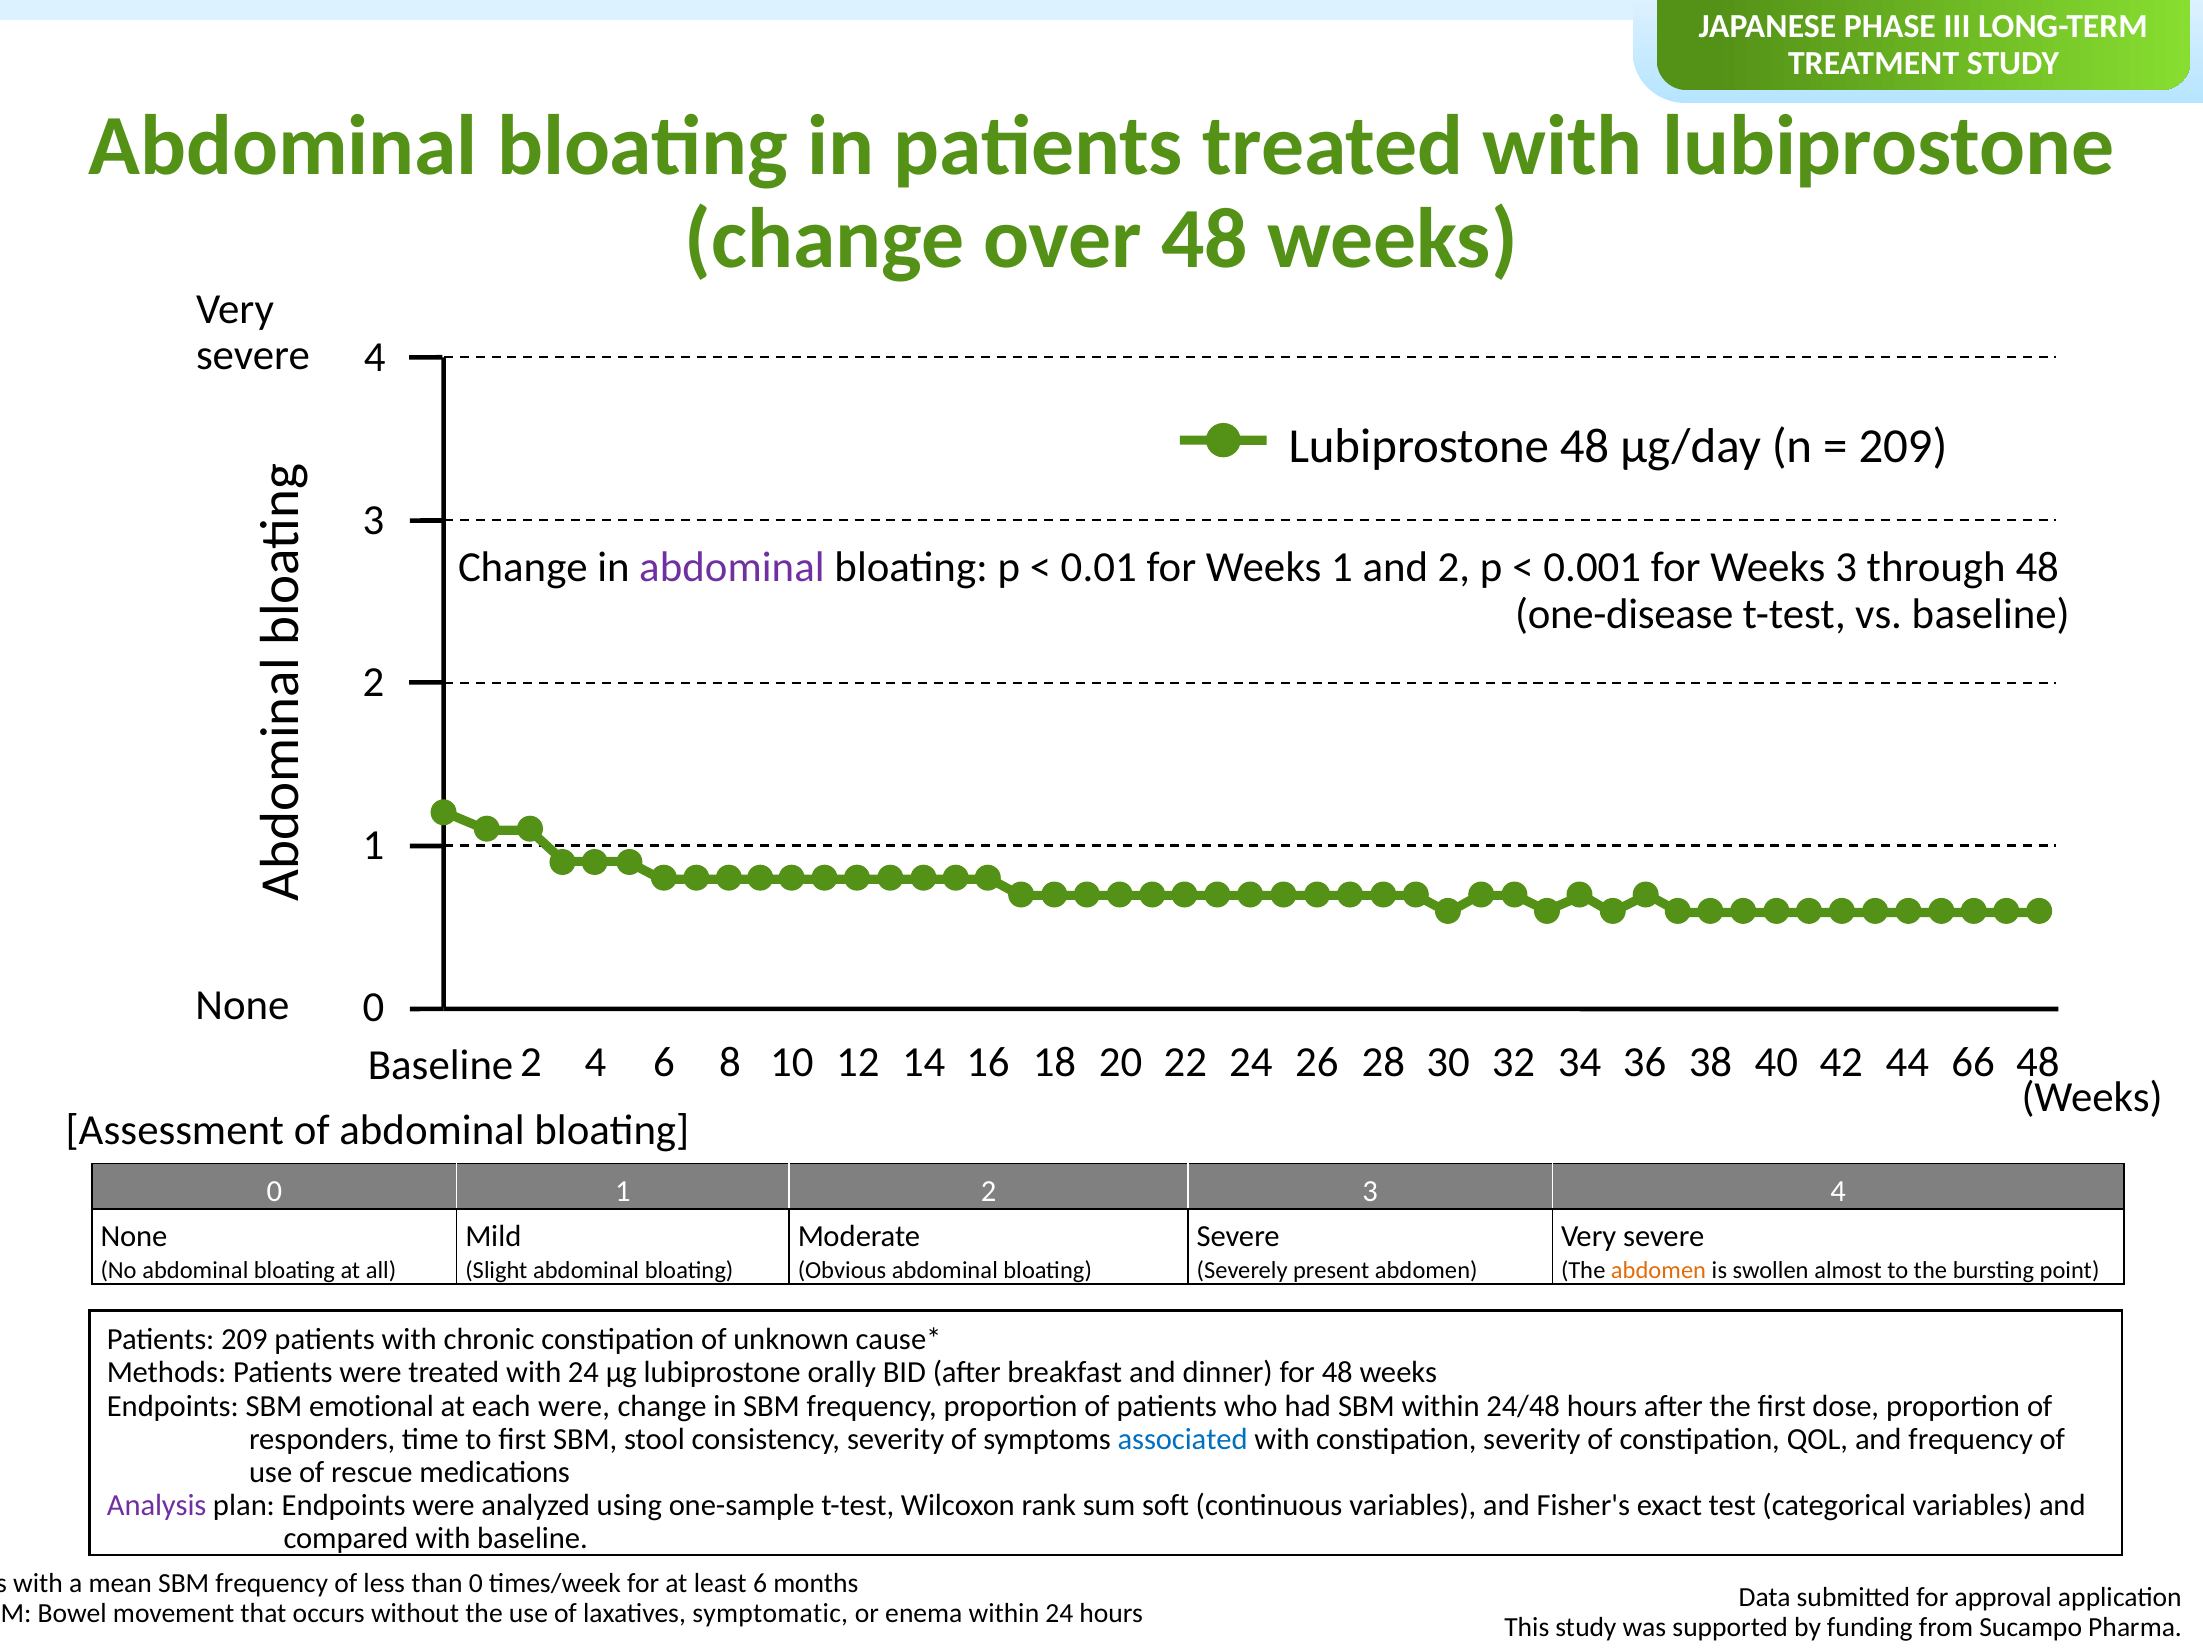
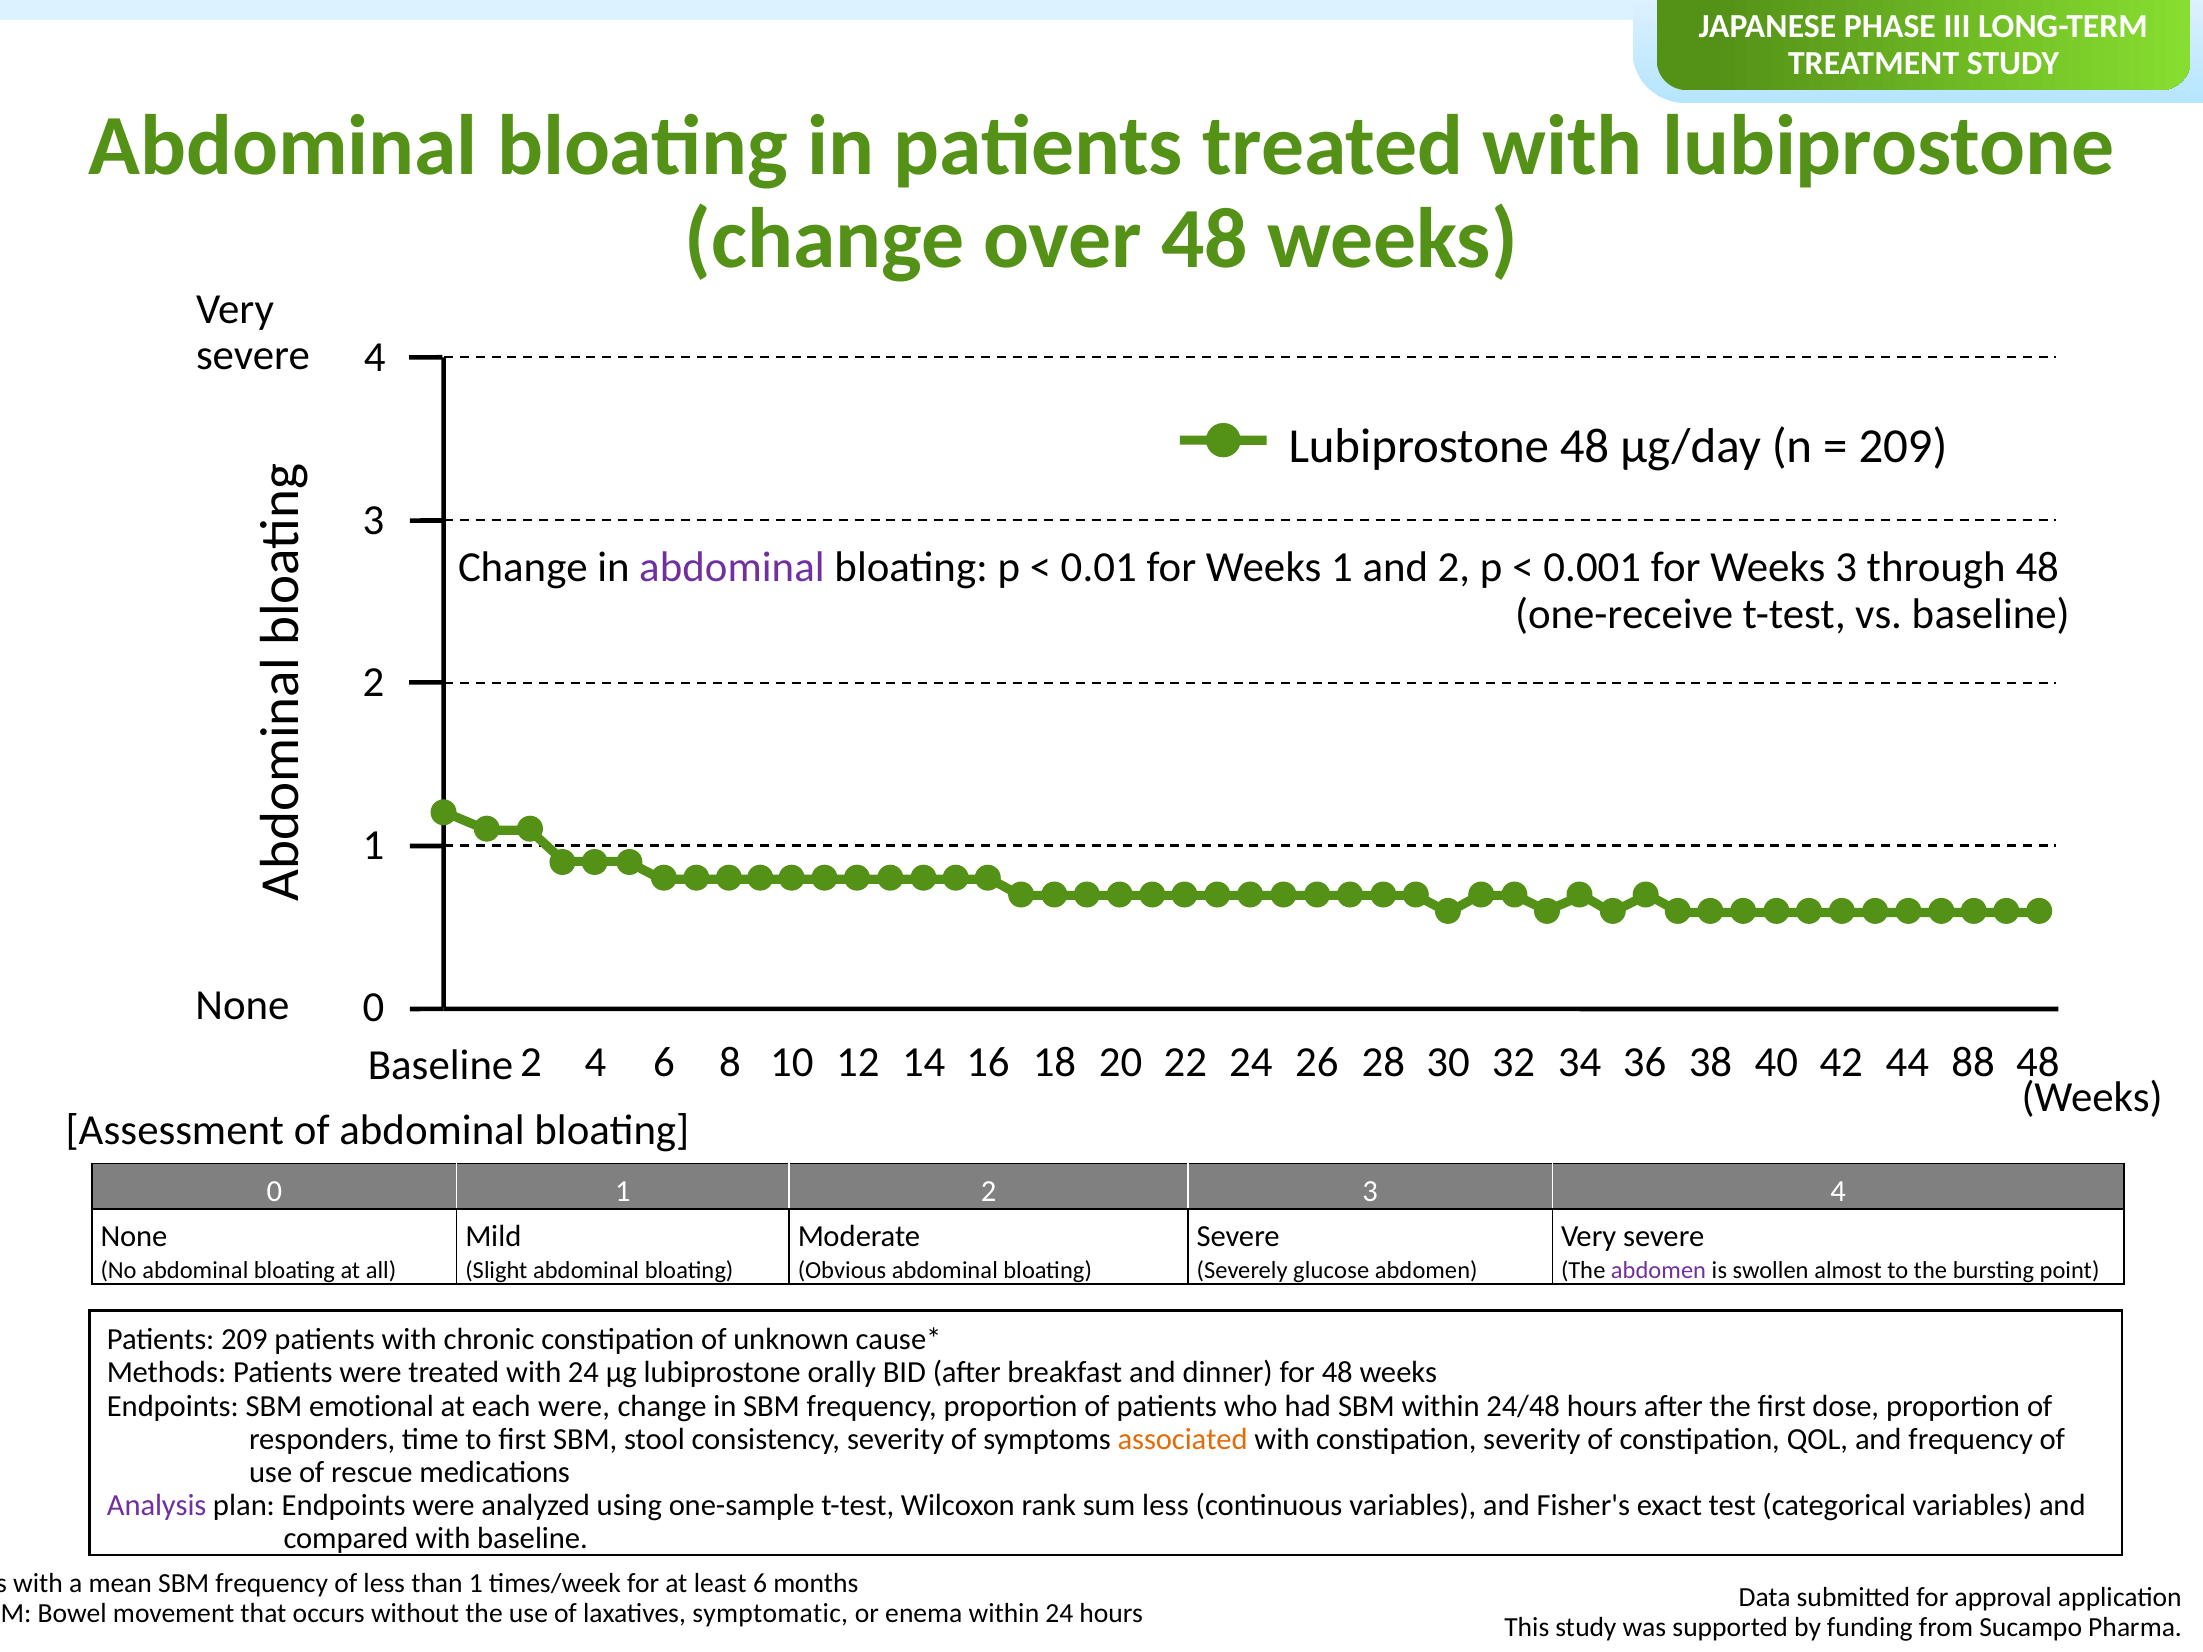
one-disease: one-disease -> one-receive (1624, 614)
66: 66 -> 88 (1973, 1063)
present: present -> glucose (1331, 1271)
abdomen colour: orange -> purple (1658, 1271)
associated colour: blue -> orange (1183, 1439)
sum soft: soft -> less (1165, 1506)
than 0: 0 -> 1 (476, 1583)
